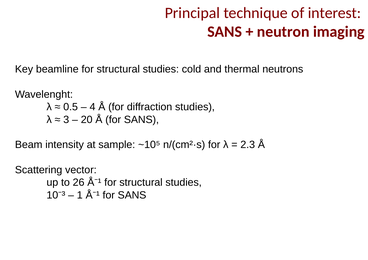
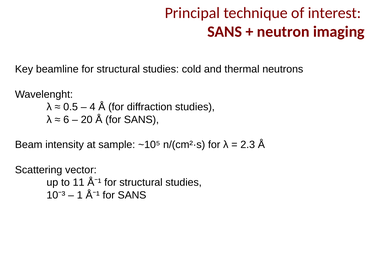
3: 3 -> 6 (66, 120)
26: 26 -> 11 (79, 183)
